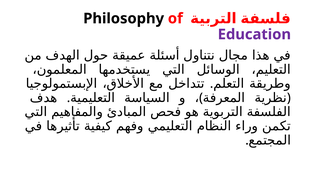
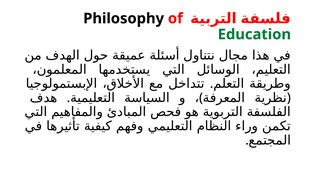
Education colour: purple -> green (254, 34)
